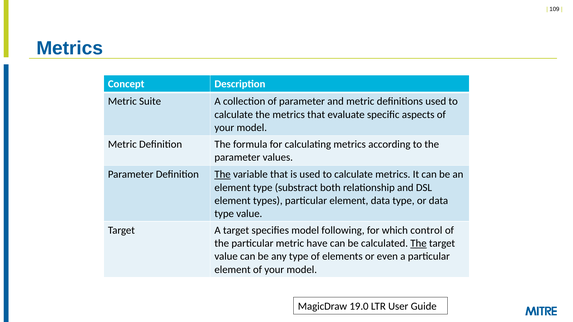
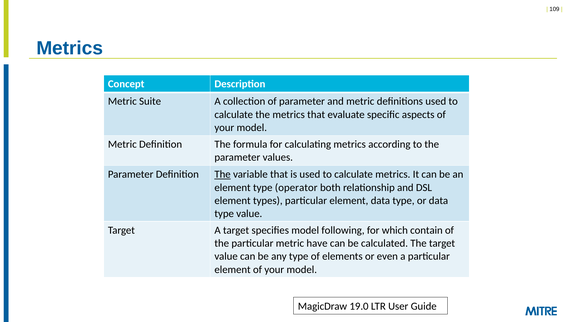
substract: substract -> operator (296, 188)
control: control -> contain (426, 230)
The underline: present -> none (419, 244)
